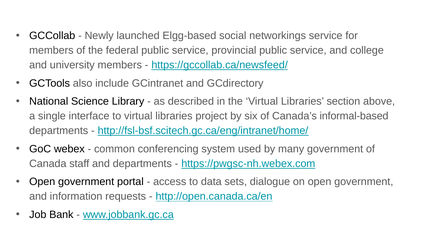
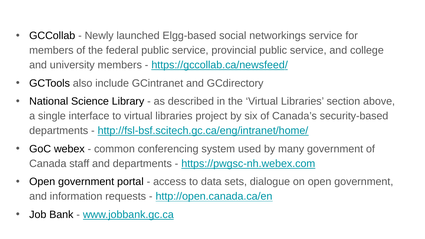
informal-based: informal-based -> security-based (354, 116)
